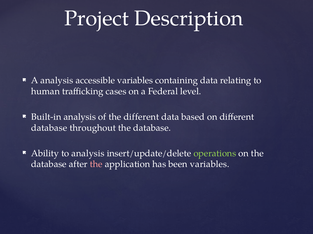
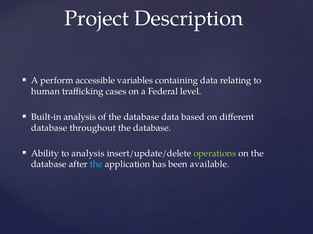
A analysis: analysis -> perform (57, 81)
of the different: different -> database (141, 117)
the colour: pink -> light blue (96, 165)
been variables: variables -> available (210, 165)
